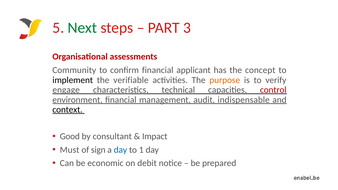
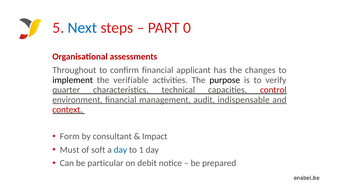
Next colour: green -> blue (82, 28)
3: 3 -> 0 (187, 28)
Community: Community -> Throughout (74, 70)
concept: concept -> changes (260, 70)
purpose colour: orange -> black (225, 80)
engage: engage -> quarter (66, 90)
context colour: black -> red (67, 110)
Good: Good -> Form (70, 136)
sign: sign -> soft (98, 150)
economic: economic -> particular (105, 163)
